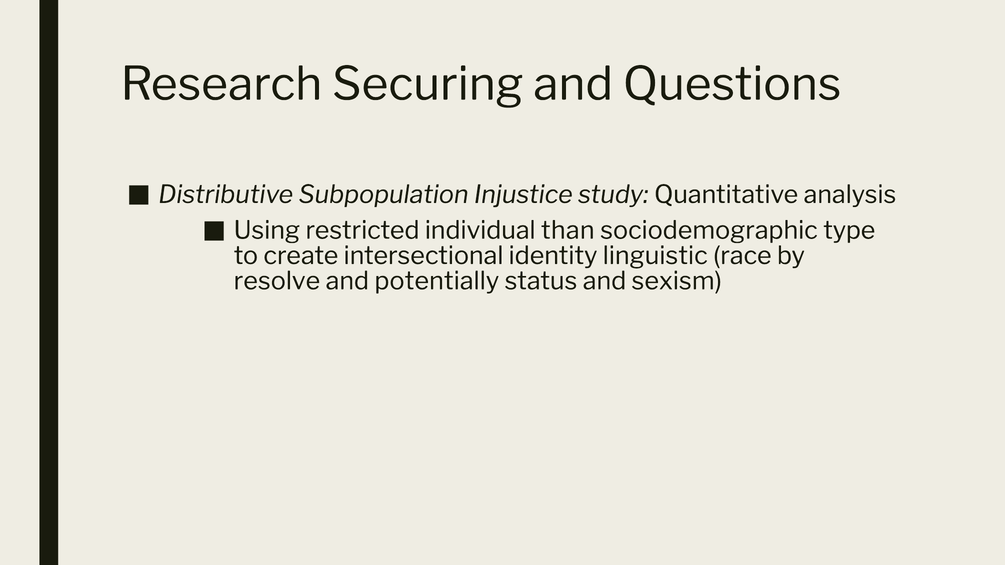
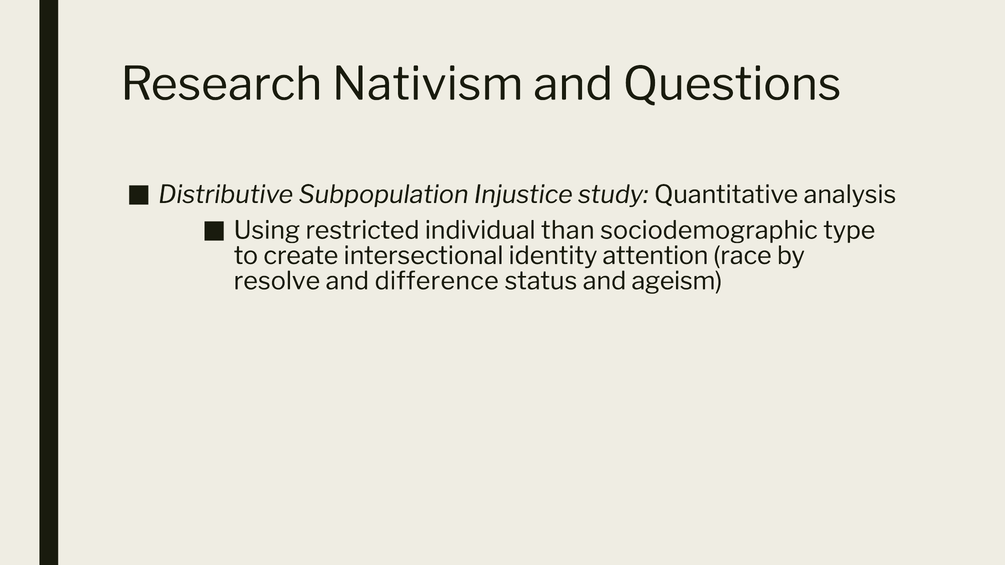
Securing: Securing -> Nativism (428, 85)
linguistic: linguistic -> attention (655, 256)
potentially: potentially -> difference (437, 281)
sexism: sexism -> ageism (677, 281)
